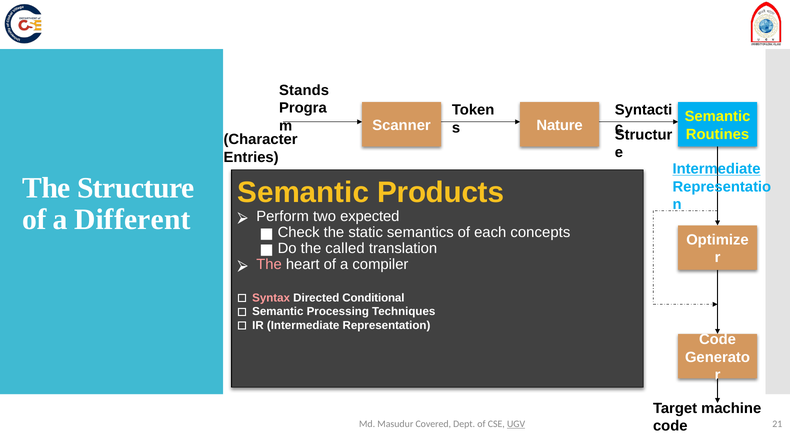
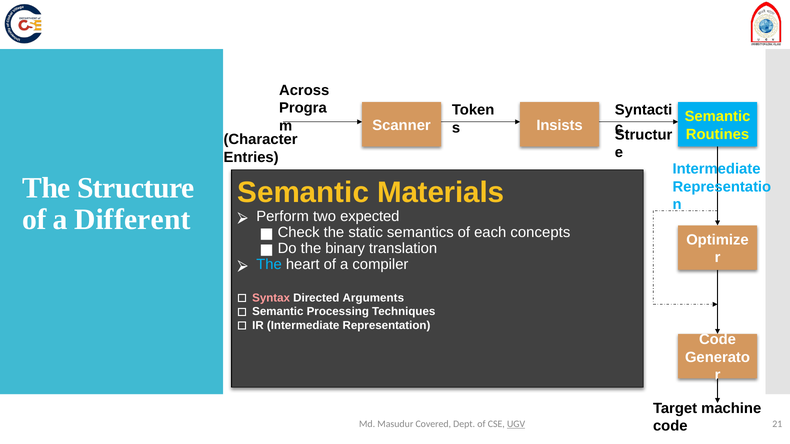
Stands: Stands -> Across (304, 90)
Nature: Nature -> Insists (560, 125)
Intermediate underline: present -> none (717, 169)
Products: Products -> Materials (441, 193)
called: called -> binary (345, 248)
The colour: pink -> light blue (269, 264)
Conditional: Conditional -> Arguments (373, 298)
